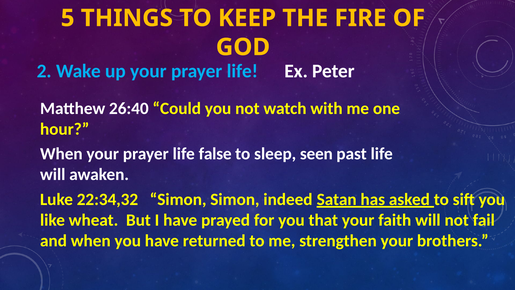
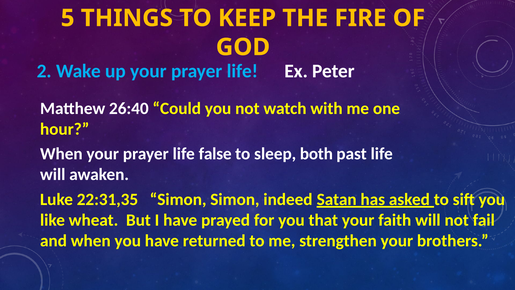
seen: seen -> both (316, 154)
22:34,32: 22:34,32 -> 22:31,35 (107, 199)
